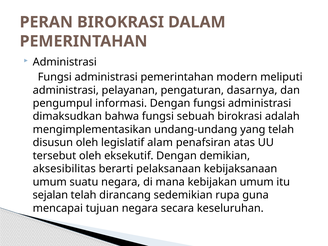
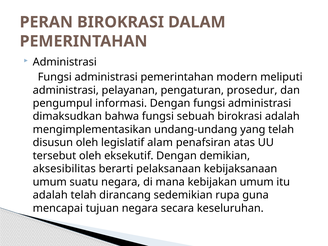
dasarnya: dasarnya -> prosedur (252, 90)
sejalan: sejalan -> adalah (50, 195)
